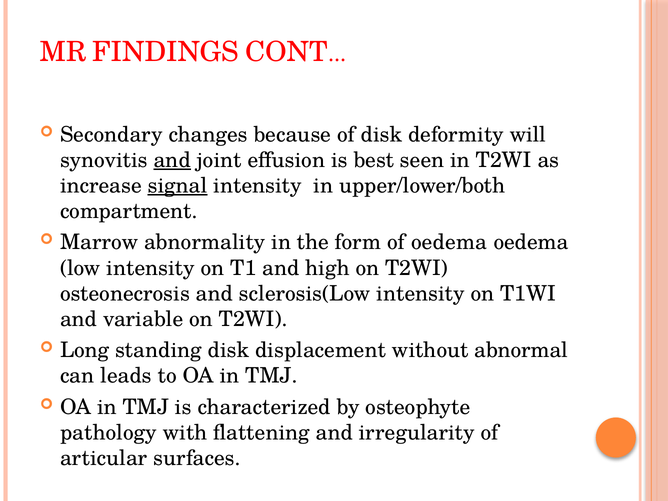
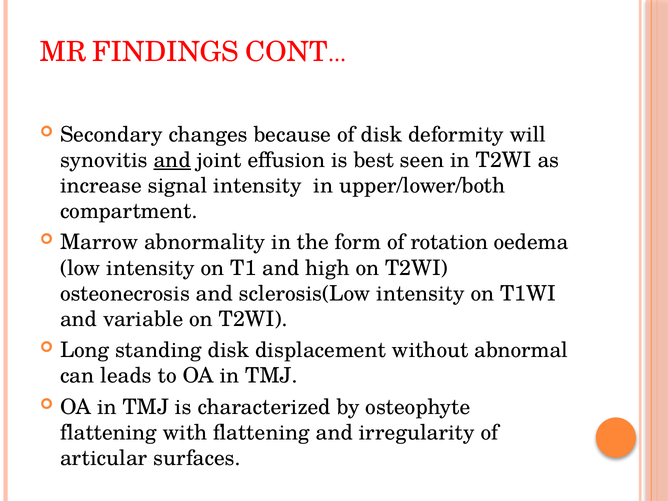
signal underline: present -> none (178, 186)
of oedema: oedema -> rotation (449, 242)
pathology: pathology -> flattening (108, 433)
